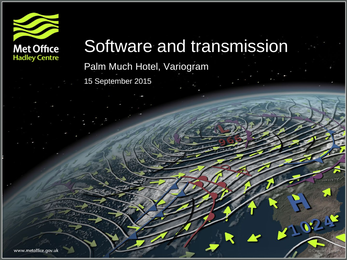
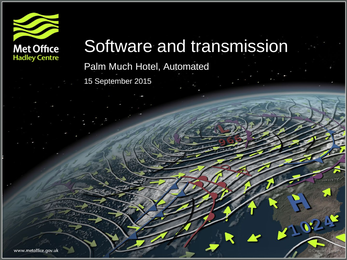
Variogram: Variogram -> Automated (186, 67)
